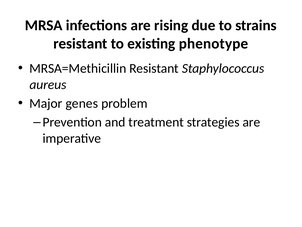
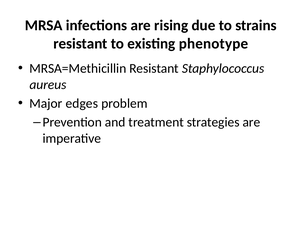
genes: genes -> edges (82, 103)
